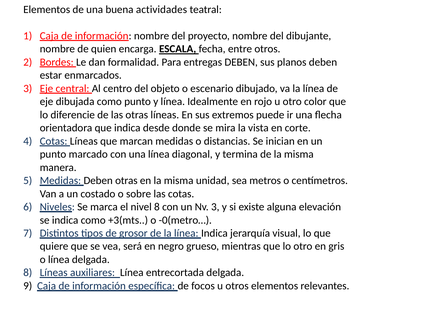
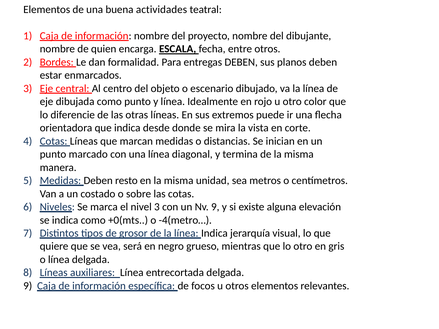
Deben otras: otras -> resto (126, 181)
nivel 8: 8 -> 3 (157, 207)
Nv 3: 3 -> 9 (215, 207)
+3(mts: +3(mts -> +0(mts (128, 220)
-0(metro…: -0(metro… -> -4(metro… (185, 220)
